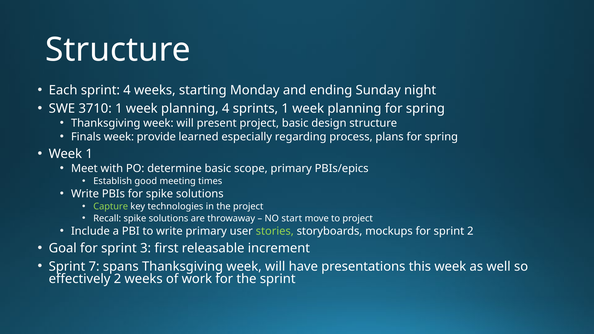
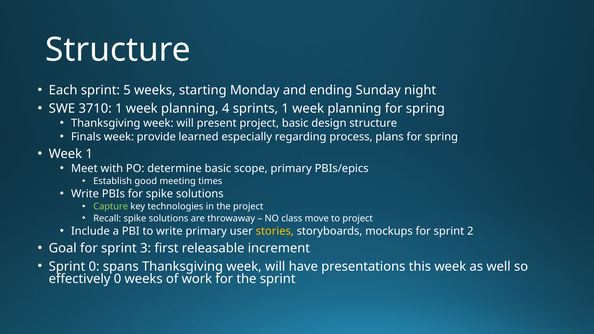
sprint 4: 4 -> 5 (127, 90)
start: start -> class (292, 218)
stories colour: light green -> yellow (275, 231)
Sprint 7: 7 -> 0 (94, 266)
effectively 2: 2 -> 0 (118, 279)
